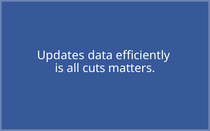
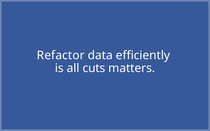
Updates: Updates -> Refactor (61, 55)
